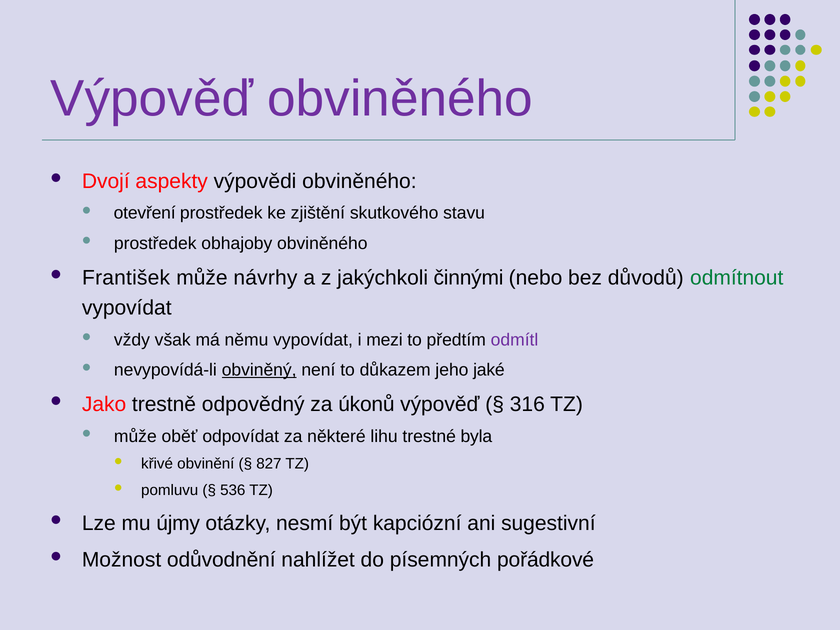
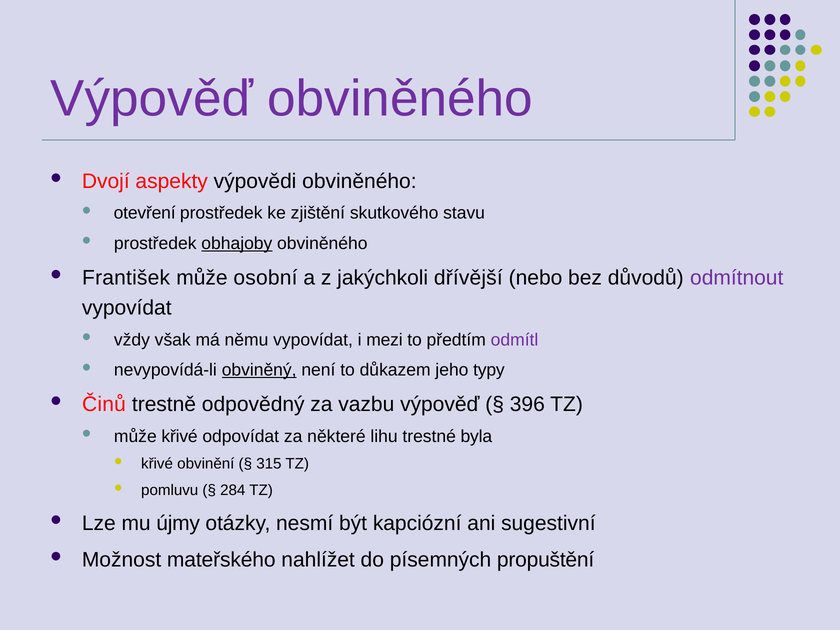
obhajoby underline: none -> present (237, 243)
návrhy: návrhy -> osobní (265, 278)
činnými: činnými -> dřívější (468, 278)
odmítnout colour: green -> purple (737, 278)
jaké: jaké -> typy (489, 370)
Jako: Jako -> Činů (104, 404)
úkonů: úkonů -> vazbu (366, 404)
316: 316 -> 396 (527, 404)
může oběť: oběť -> křivé (180, 436)
827: 827 -> 315 (269, 464)
536: 536 -> 284 (233, 490)
odůvodnění: odůvodnění -> mateřského (221, 560)
pořádkové: pořádkové -> propuštění (546, 560)
